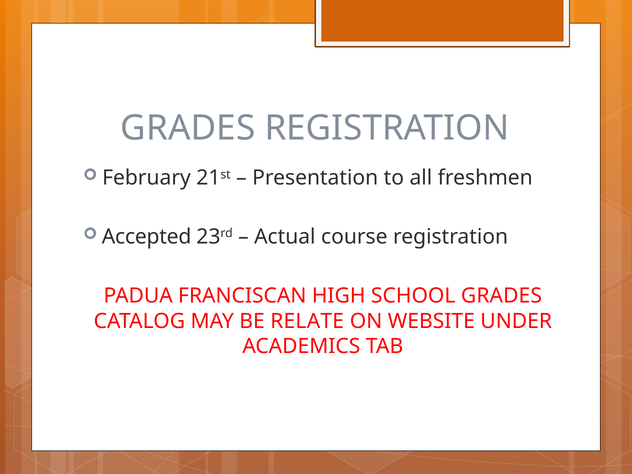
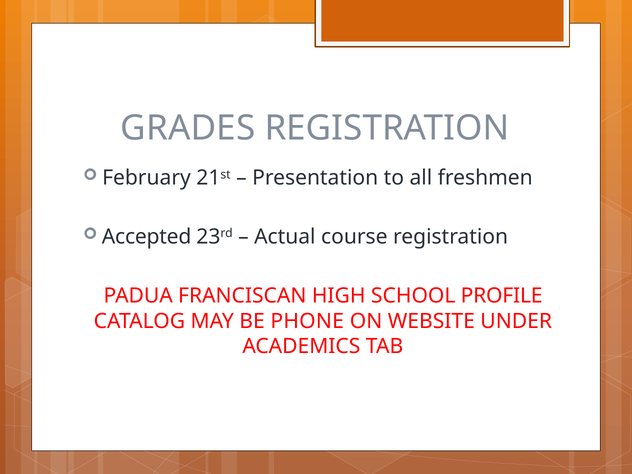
SCHOOL GRADES: GRADES -> PROFILE (502, 296)
RELATE: RELATE -> PHONE (307, 321)
